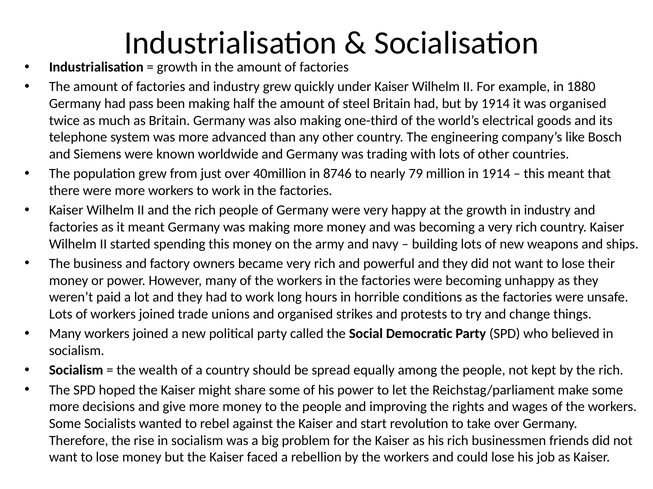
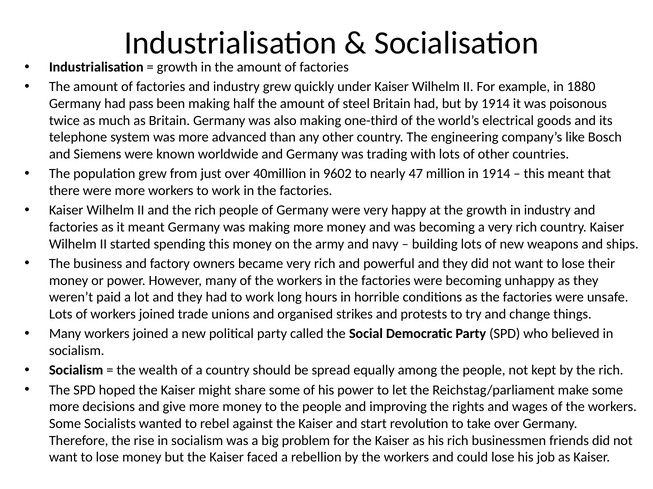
was organised: organised -> poisonous (578, 104)
8746: 8746 -> 9602 (337, 174)
79: 79 -> 47 (416, 174)
